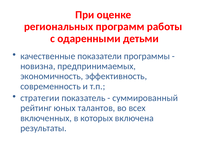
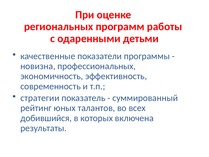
предпринимаемых: предпринимаемых -> профессиональных (97, 66)
включенных: включенных -> добившийся (46, 118)
